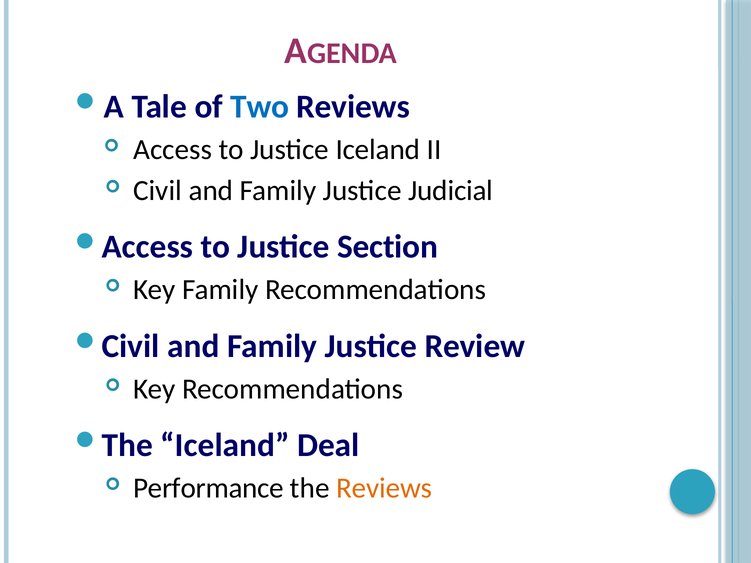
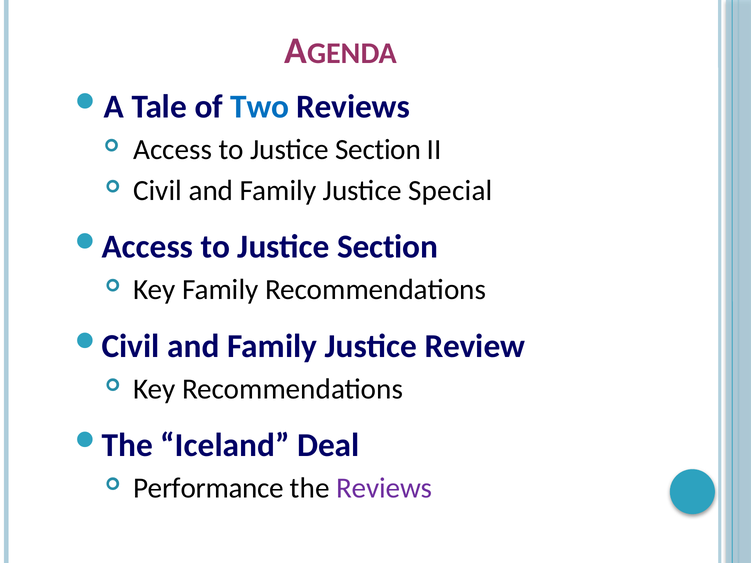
Access to Justice Iceland: Iceland -> Section (378, 150)
Judicial: Judicial -> Special (450, 191)
Reviews colour: orange -> purple (384, 489)
